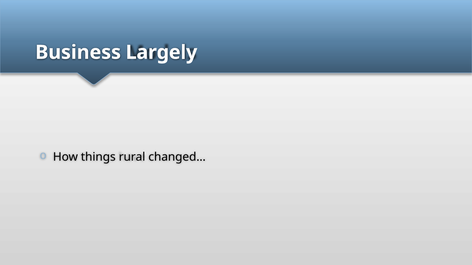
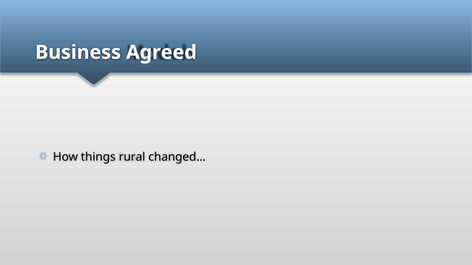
Largely: Largely -> Agreed (161, 52)
